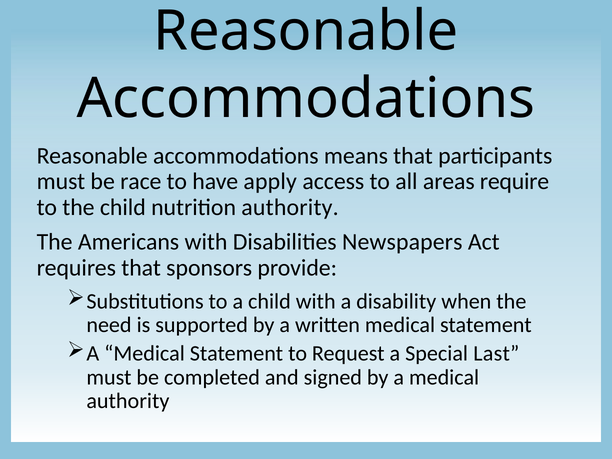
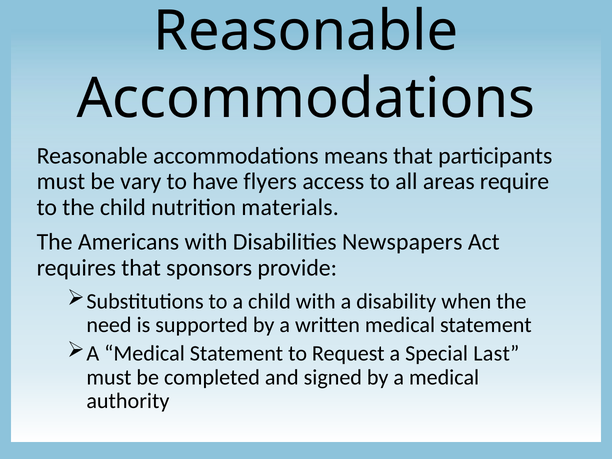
race: race -> vary (141, 182)
apply: apply -> flyers (270, 182)
nutrition authority: authority -> materials (290, 207)
